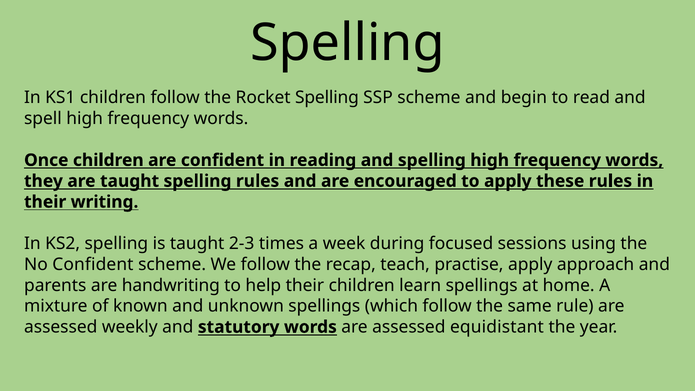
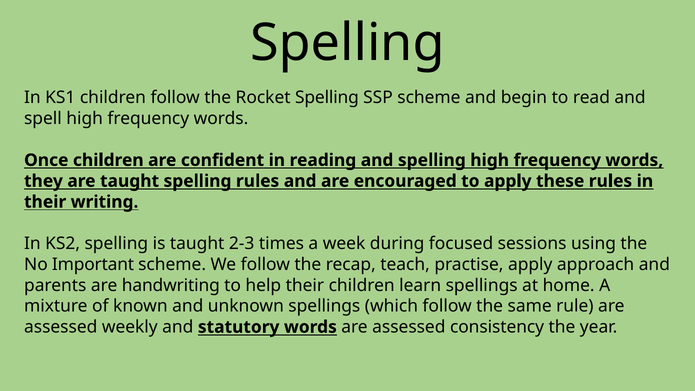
No Confident: Confident -> Important (93, 264)
equidistant: equidistant -> consistency (497, 327)
